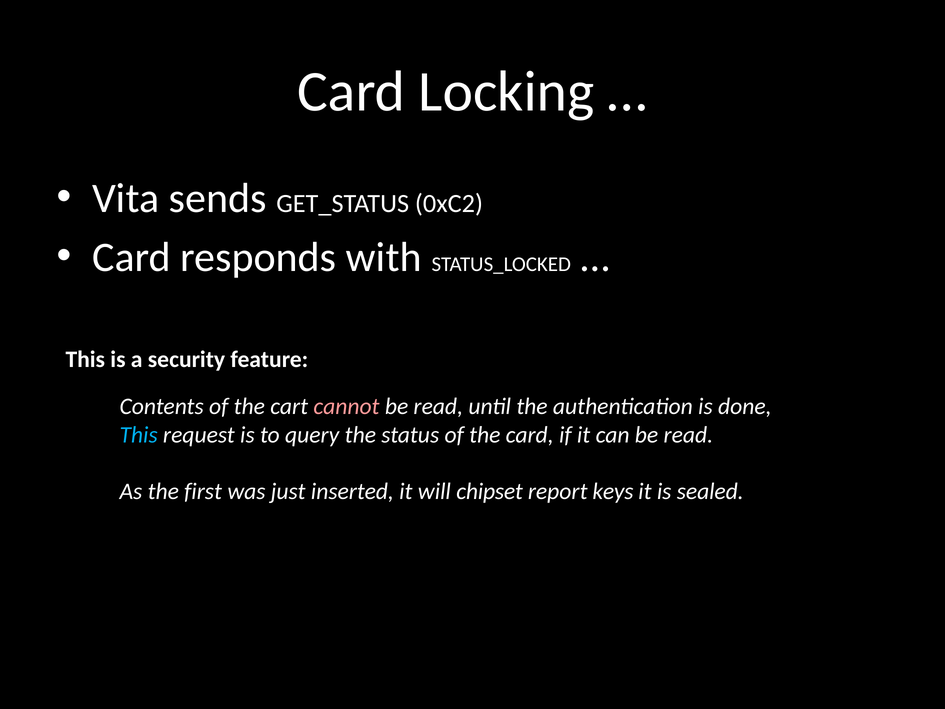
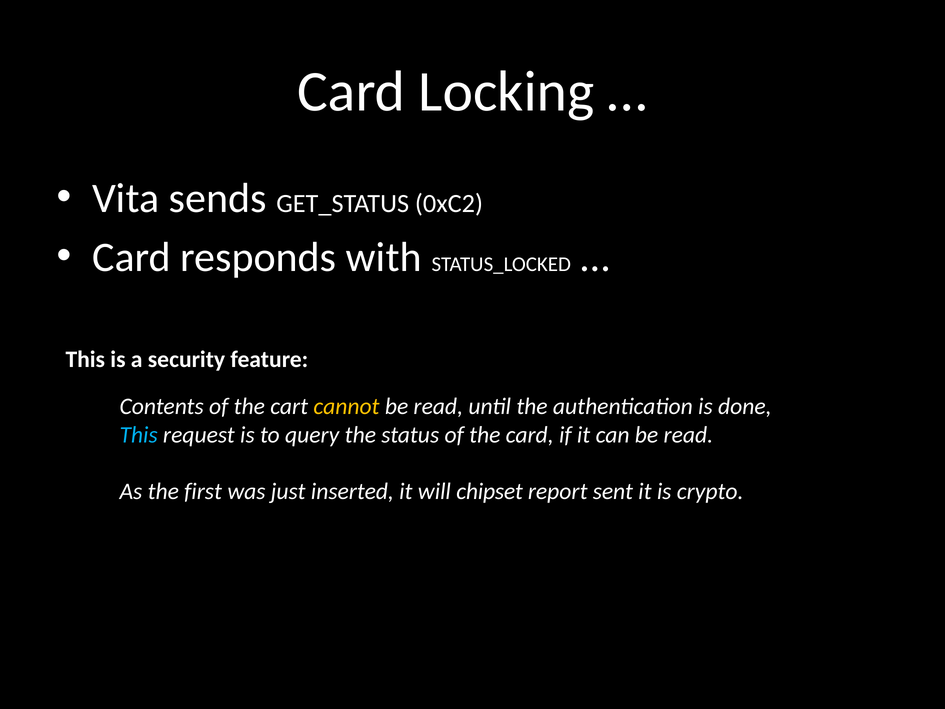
cannot colour: pink -> yellow (346, 406)
keys: keys -> sent (613, 491)
sealed: sealed -> crypto (710, 491)
